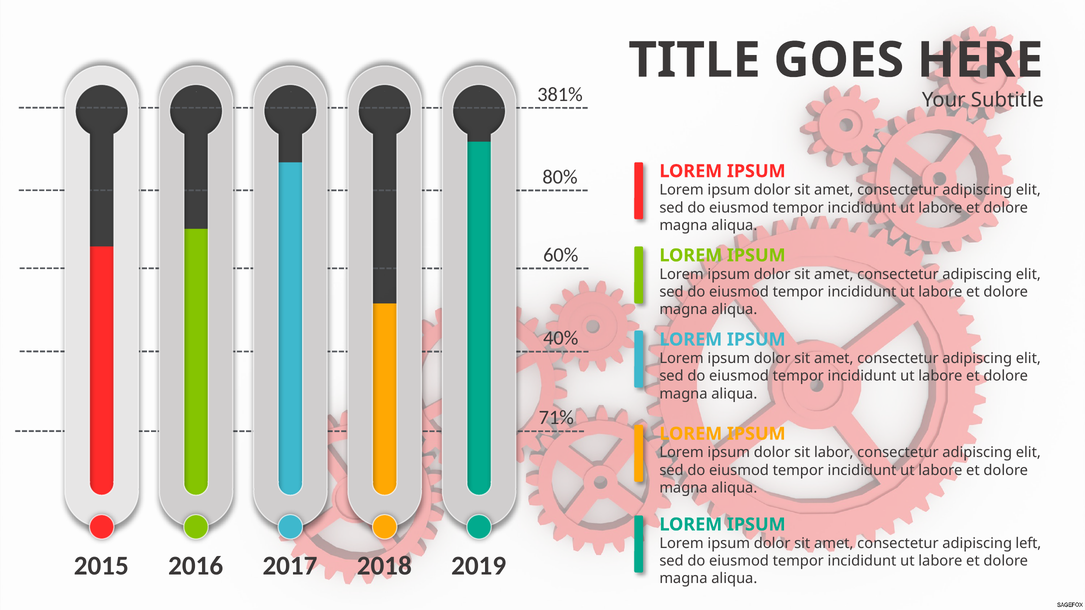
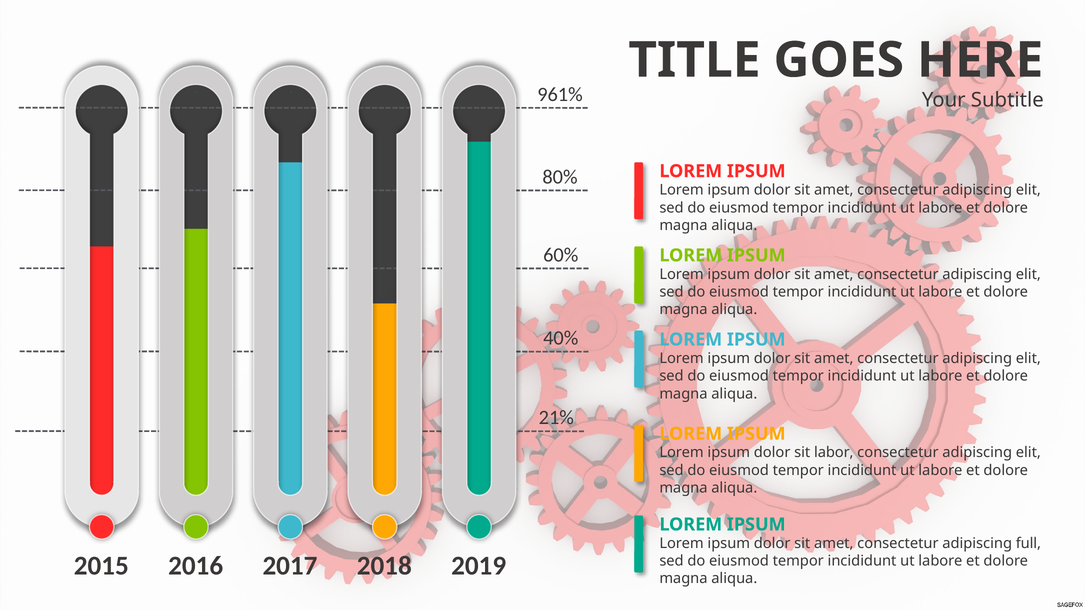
381%: 381% -> 961% (560, 94)
71%: 71% -> 21% (556, 418)
left: left -> full (1028, 544)
